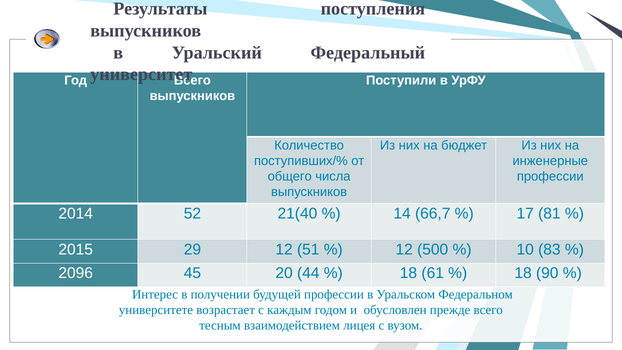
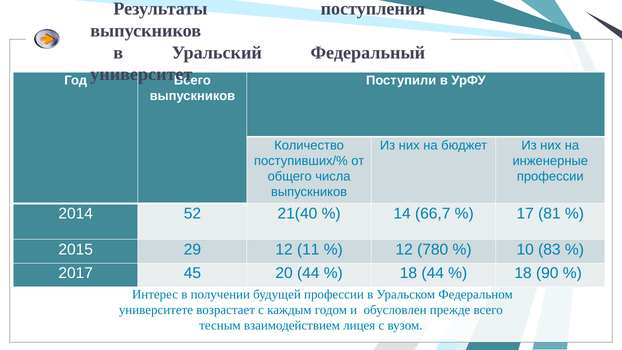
51: 51 -> 11 (308, 249)
500: 500 -> 780 (433, 249)
2096: 2096 -> 2017 (76, 273)
18 61: 61 -> 44 (433, 273)
